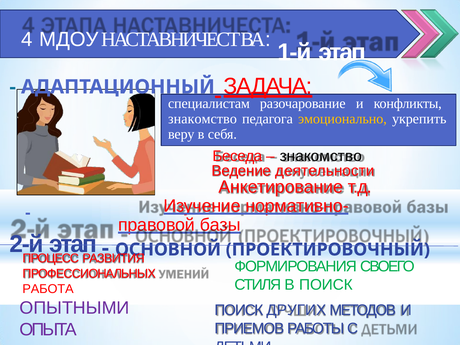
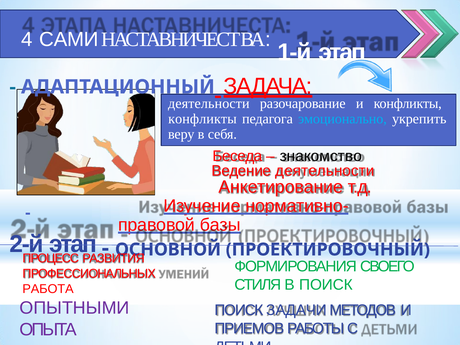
МДОУ: МДОУ -> САМИ (69, 40)
специалистам: специалистам -> деятельности (209, 104)
знакомство: знакомство -> конфликты (202, 119)
эмоционально colour: yellow -> light blue (342, 119)
ДРУГИХ: ДРУГИХ -> ЗАДАЧИ (297, 310)
